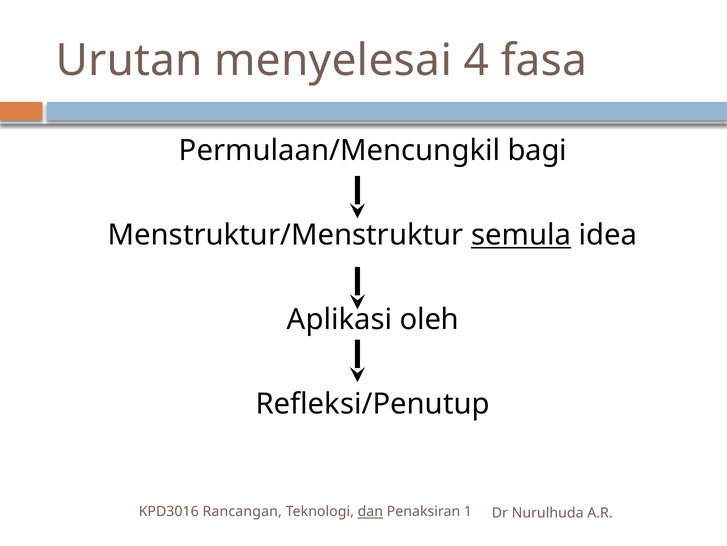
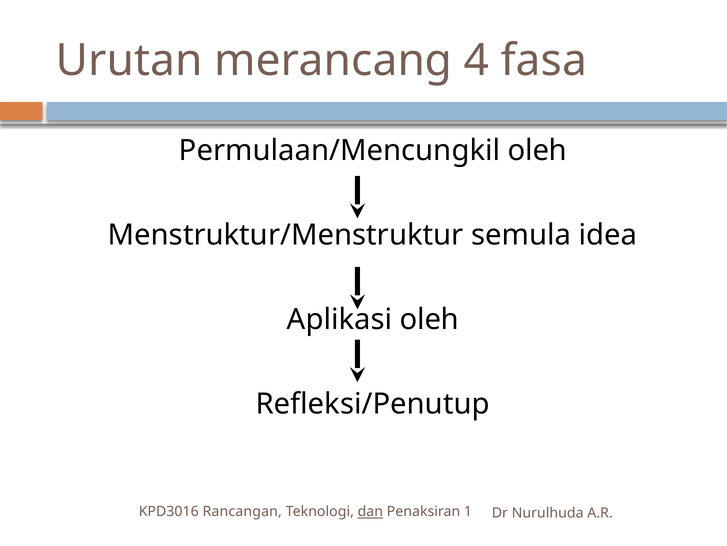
menyelesai: menyelesai -> merancang (333, 61)
Permulaan/Mencungkil bagi: bagi -> oleh (537, 150)
semula underline: present -> none (521, 235)
